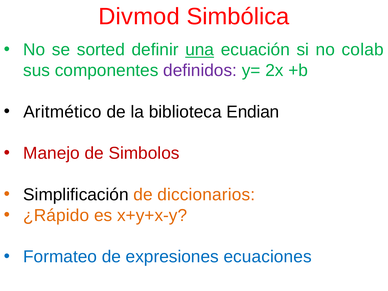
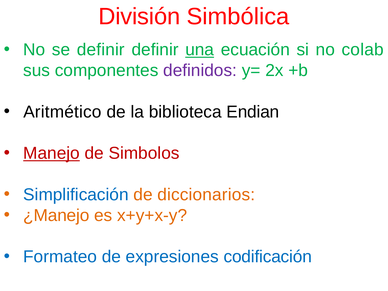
Divmod: Divmod -> División (139, 16)
se sorted: sorted -> definir (101, 50)
Manejo underline: none -> present (51, 153)
Simplificación colour: black -> blue (76, 195)
¿Rápido: ¿Rápido -> ¿Manejo (56, 215)
ecuaciones: ecuaciones -> codificación (268, 257)
